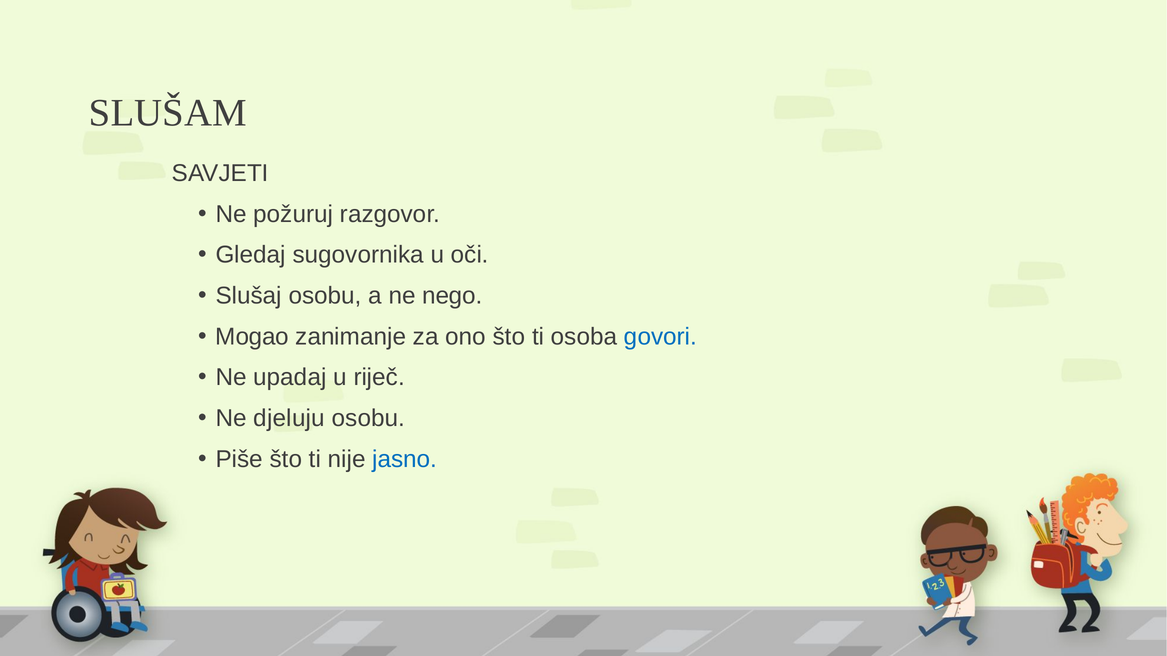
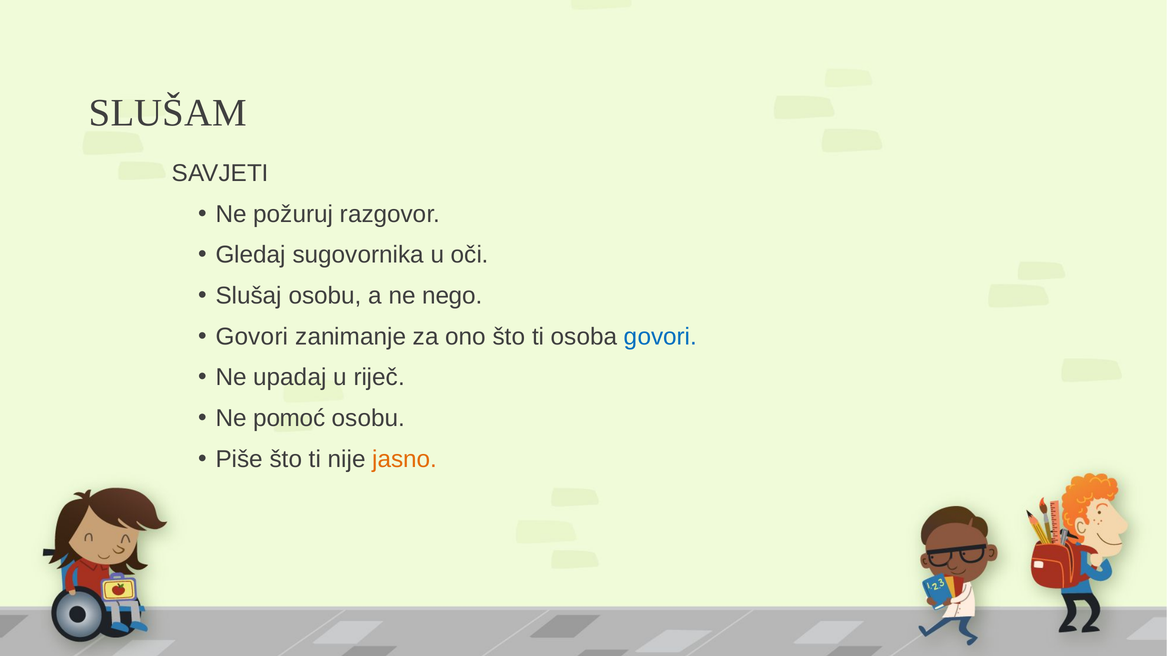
Mogao: Mogao -> Govori (252, 337)
djeluju: djeluju -> pomoć (289, 418)
jasno colour: blue -> orange (405, 459)
